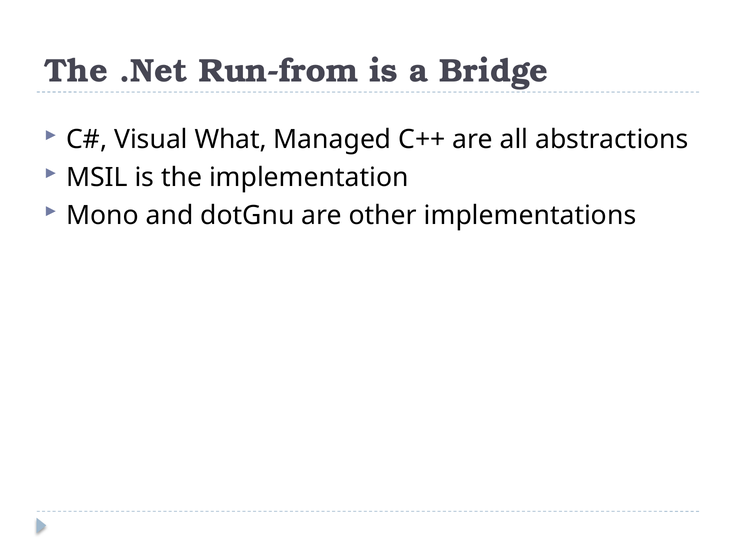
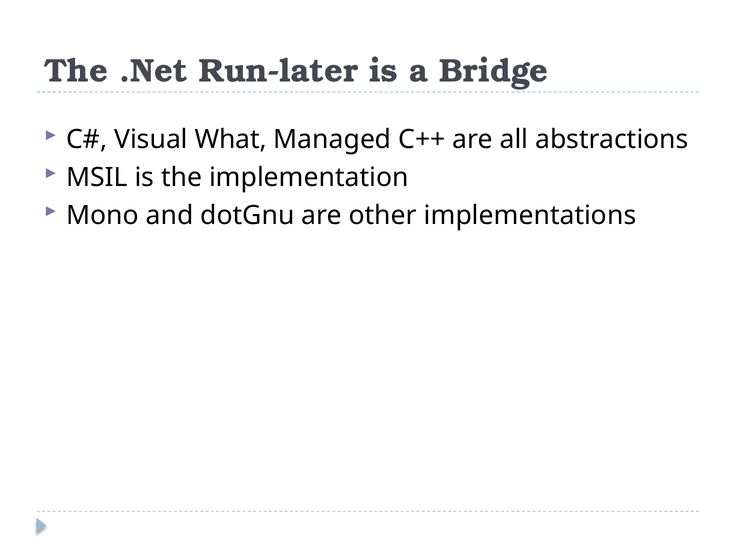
Run-from: Run-from -> Run-later (279, 71)
